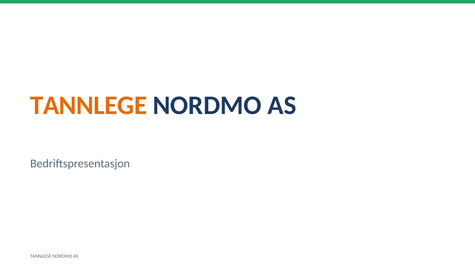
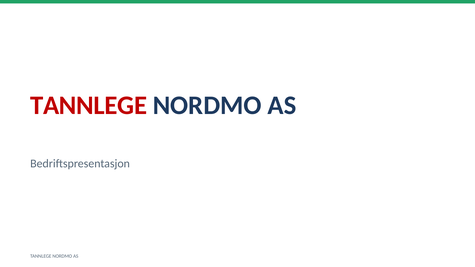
TANNLEGE colour: orange -> red (89, 105)
